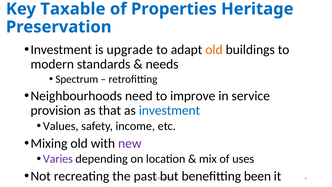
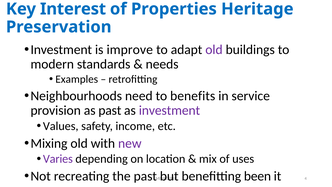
Taxable: Taxable -> Interest (73, 9)
upgrade: upgrade -> improve (130, 49)
old colour: orange -> purple (214, 49)
Spectrum: Spectrum -> Examples (77, 79)
improve: improve -> benefits (193, 96)
as that: that -> past (110, 110)
investment colour: blue -> purple (169, 110)
